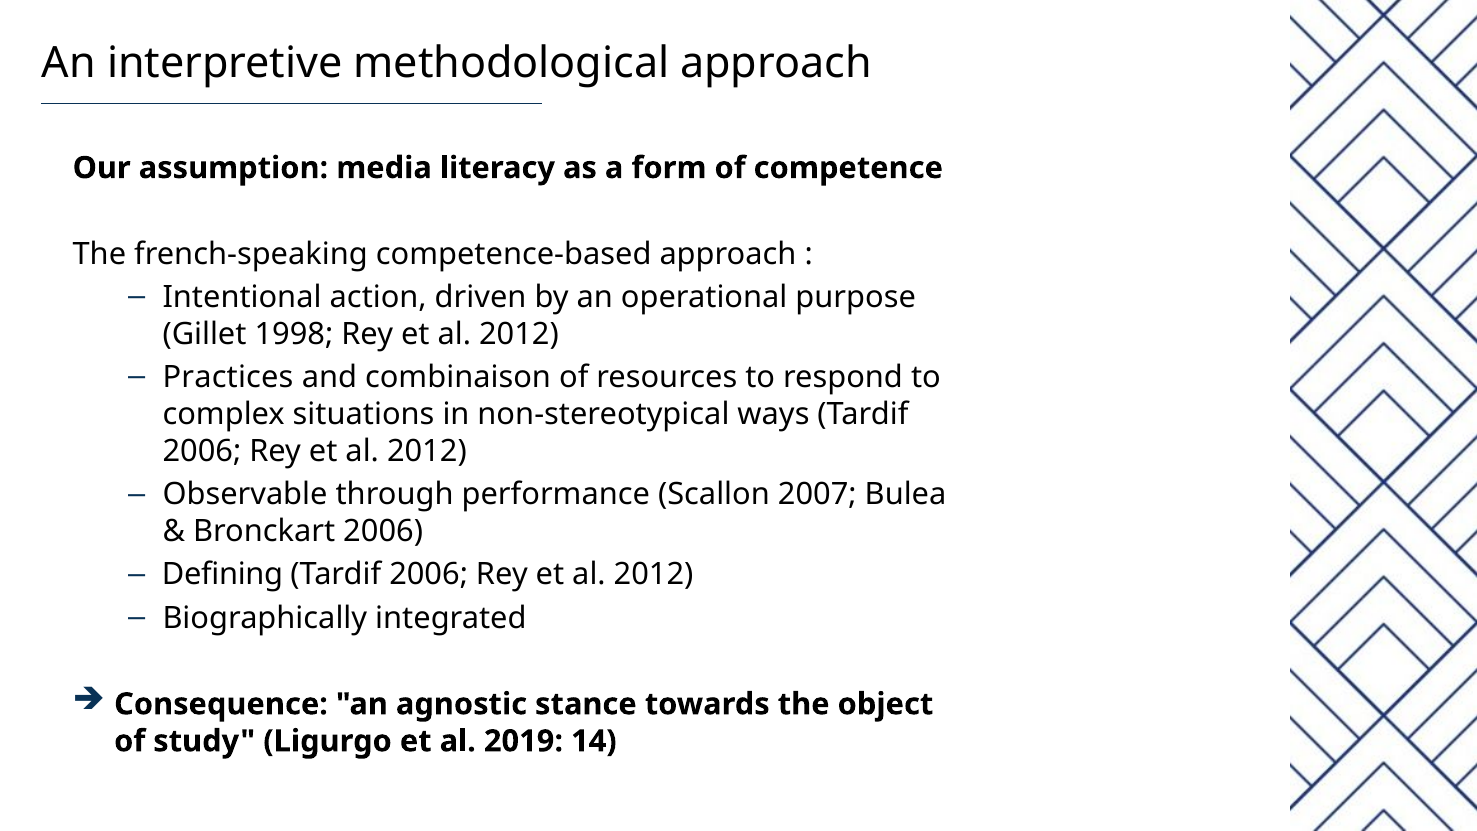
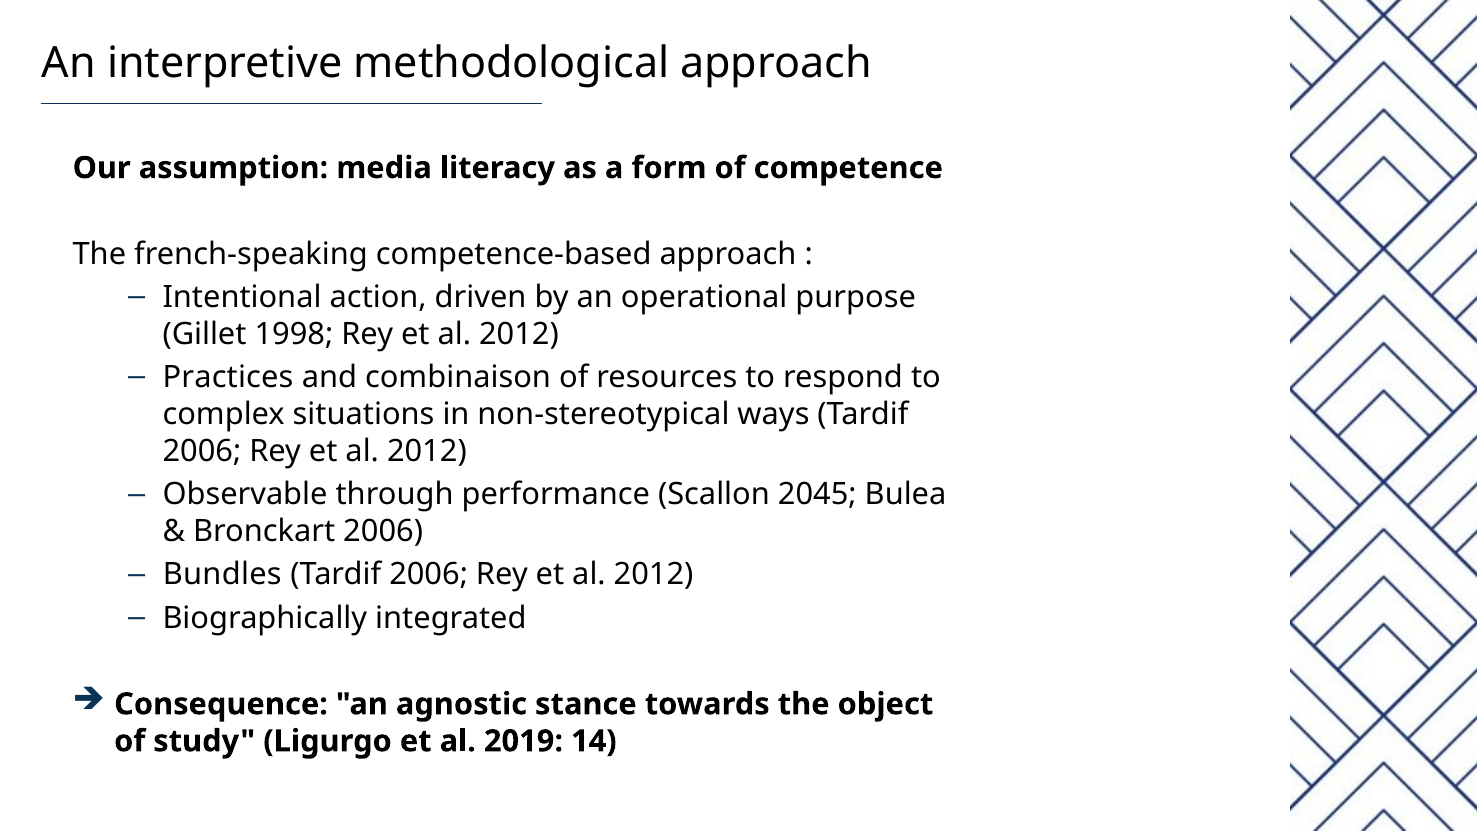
2007: 2007 -> 2045 (817, 495)
Defining: Defining -> Bundles (222, 575)
